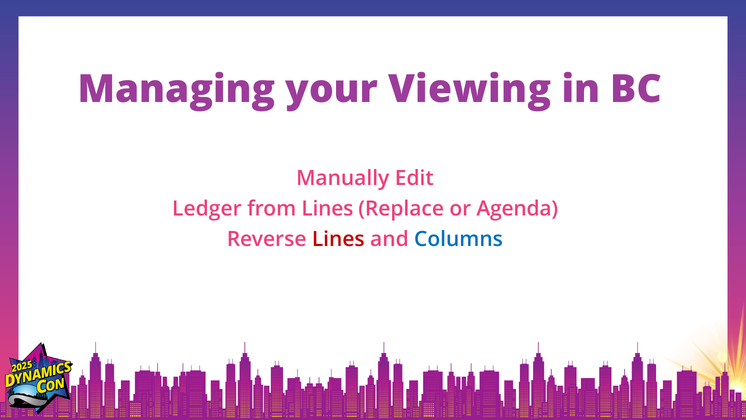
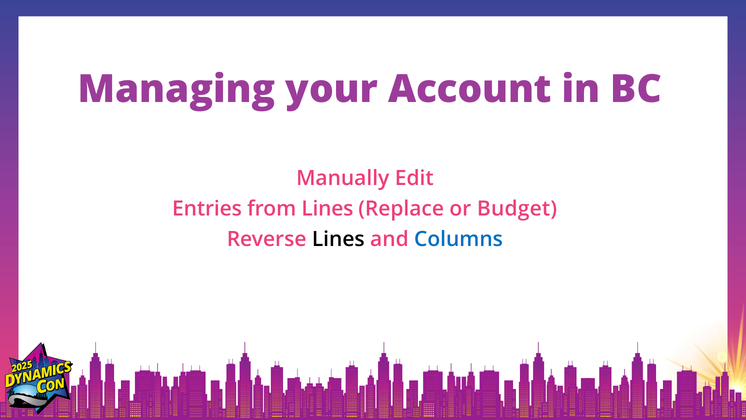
Viewing: Viewing -> Account (470, 89)
Ledger: Ledger -> Entries (207, 208)
Agenda: Agenda -> Budget (517, 208)
Lines colour: red -> black (338, 239)
